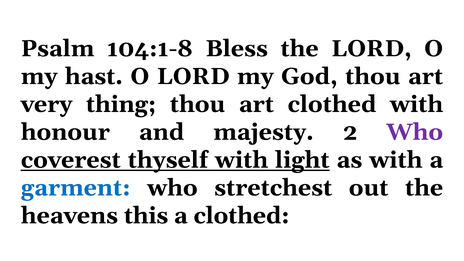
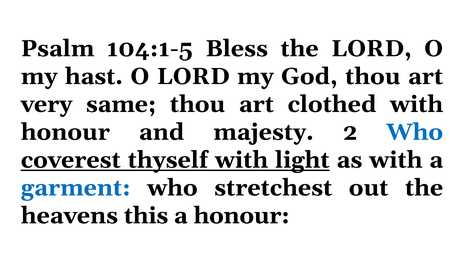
104:1-8: 104:1-8 -> 104:1-5 (150, 49)
thing: thing -> same (121, 104)
Who colour: purple -> blue (415, 132)
a clothed: clothed -> honour (242, 216)
